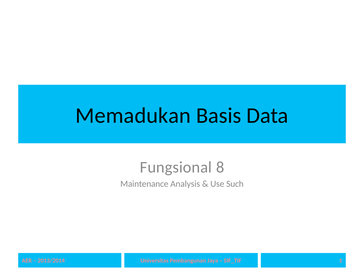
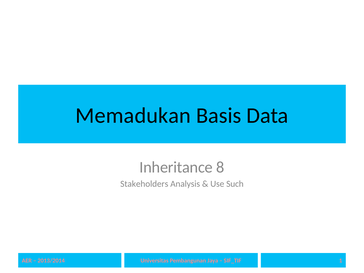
Fungsional: Fungsional -> Inheritance (176, 167)
Maintenance: Maintenance -> Stakeholders (144, 184)
